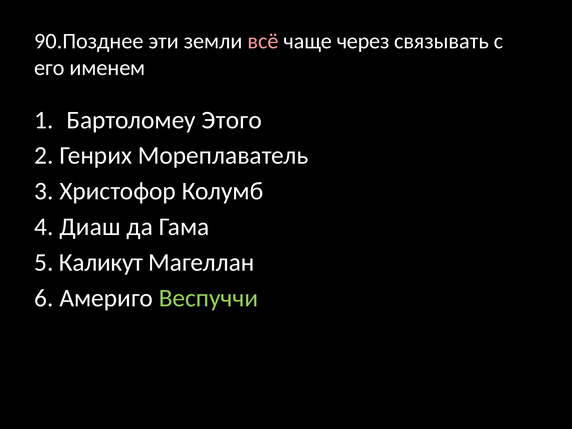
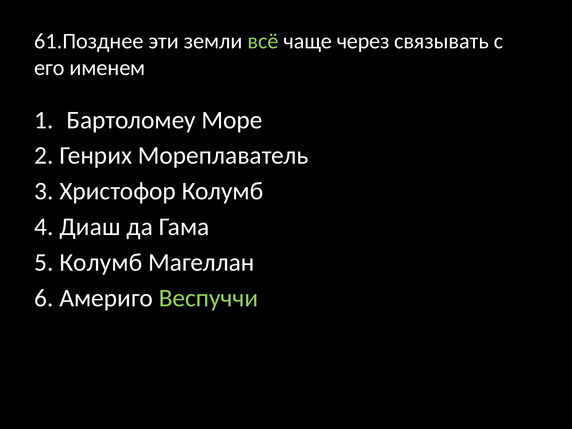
90.Позднее: 90.Позднее -> 61.Позднее (89, 41)
всё colour: pink -> light green (263, 41)
Этого: Этого -> Море (232, 120)
5 Каликут: Каликут -> Колумб (101, 262)
